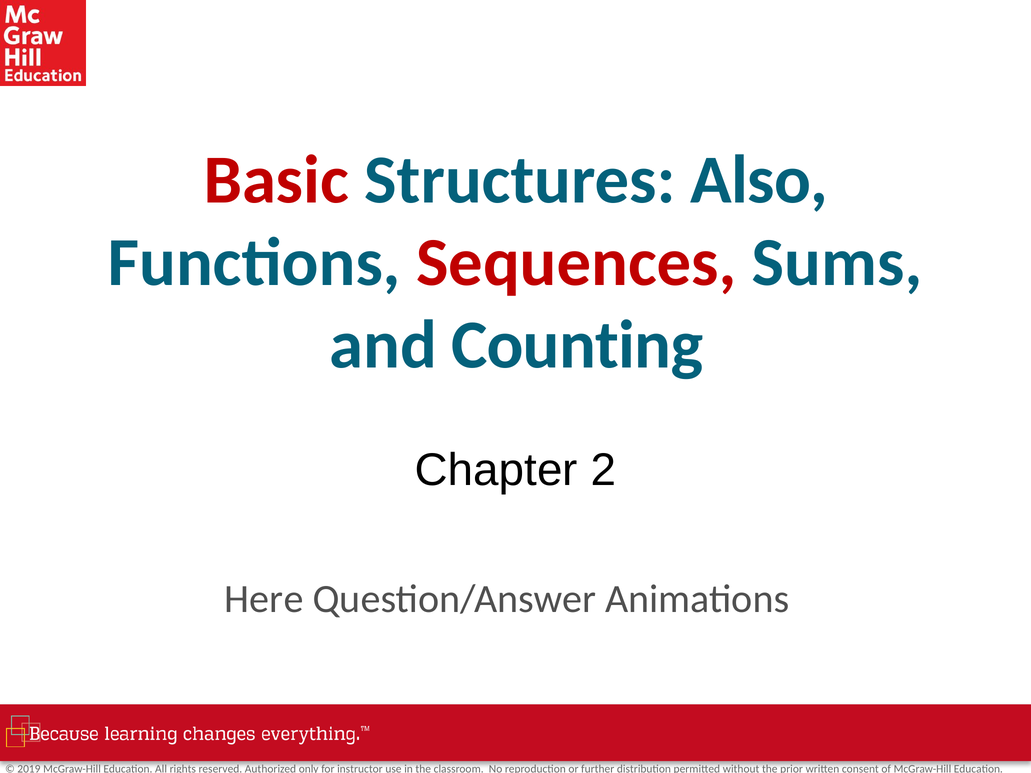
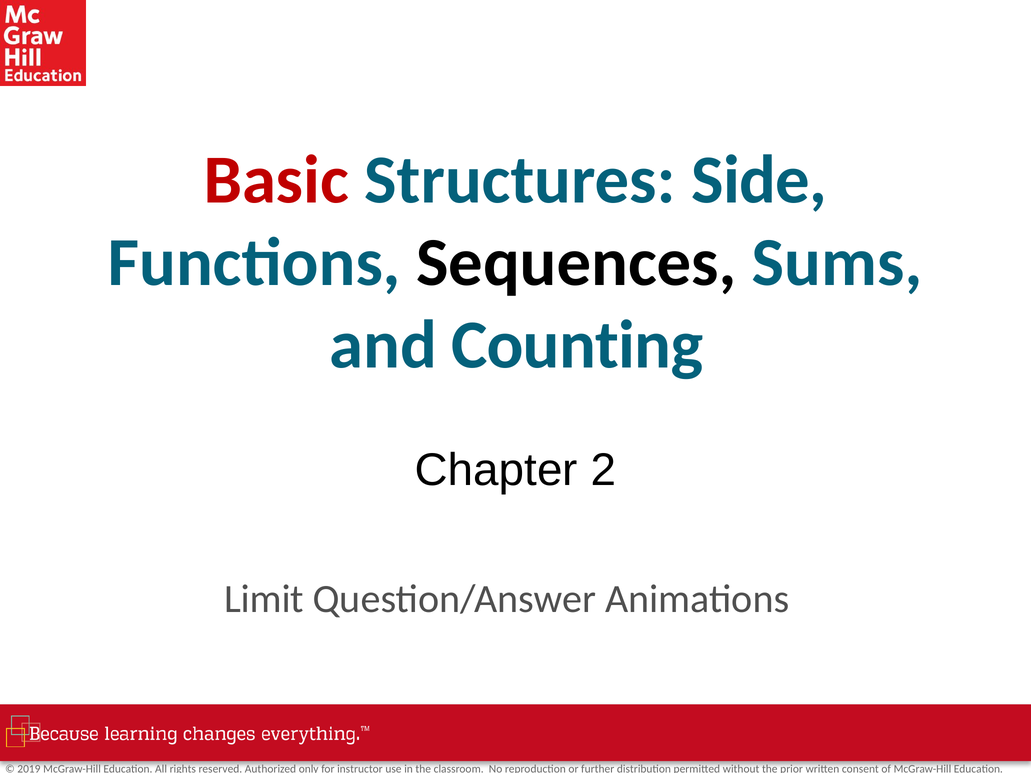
Also: Also -> Side (759, 180)
Sequences colour: red -> black (576, 262)
Here: Here -> Limit (264, 599)
